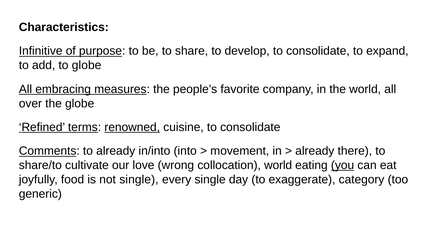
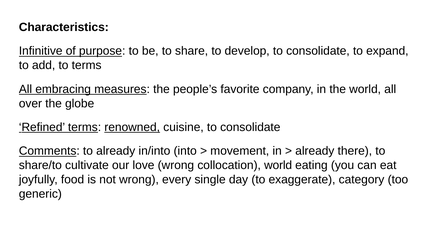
to globe: globe -> terms (87, 65)
you underline: present -> none (343, 165)
not single: single -> wrong (139, 179)
